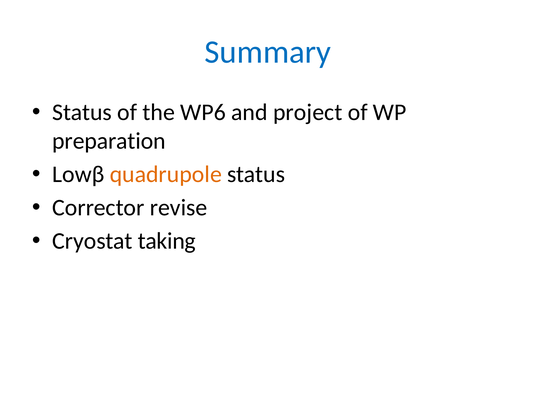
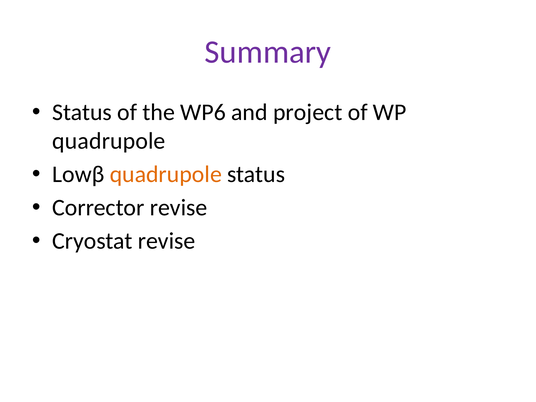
Summary colour: blue -> purple (268, 52)
preparation: preparation -> quadrupole (109, 141)
Cryostat taking: taking -> revise (167, 241)
